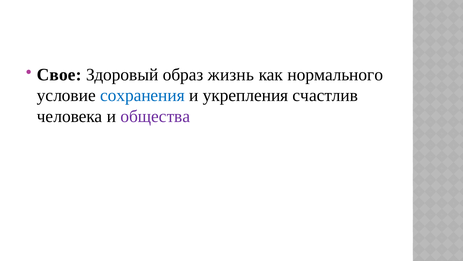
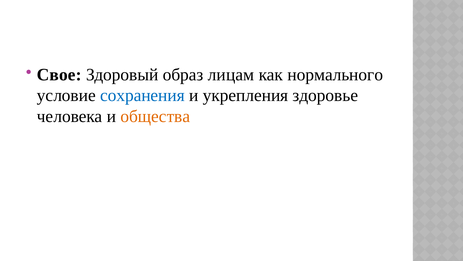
жизнь: жизнь -> лицам (231, 74)
счастлив: счастлив -> здоровье (325, 95)
общества colour: purple -> orange (155, 116)
